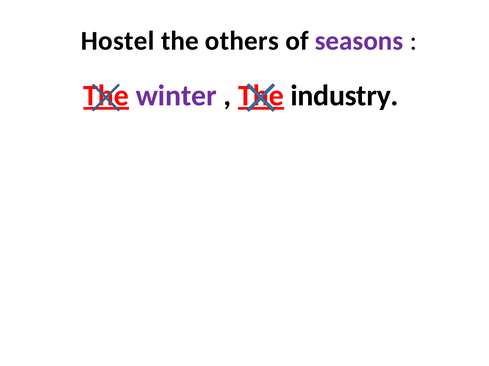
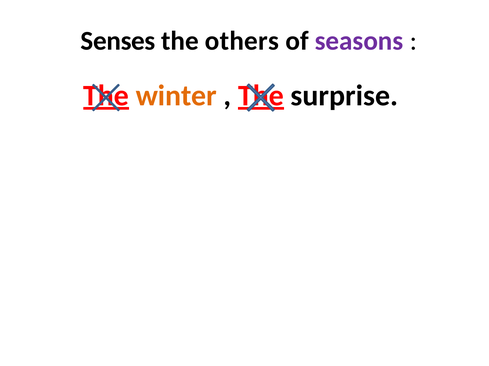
Hostel: Hostel -> Senses (118, 41)
winter colour: purple -> orange (176, 96)
industry: industry -> surprise (344, 96)
